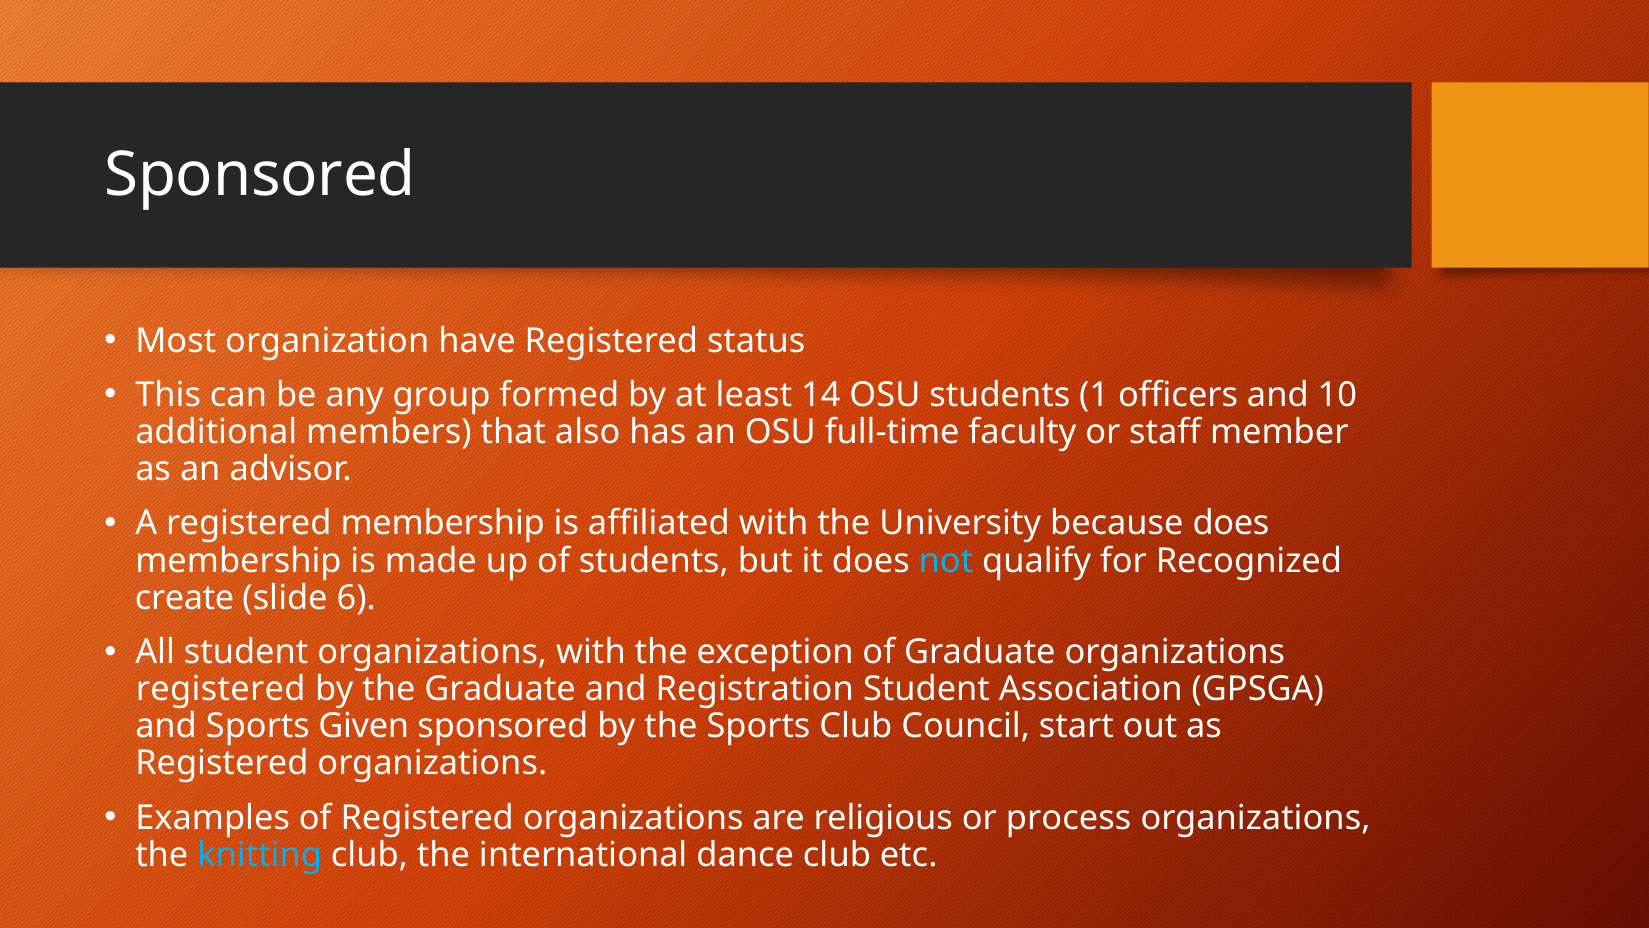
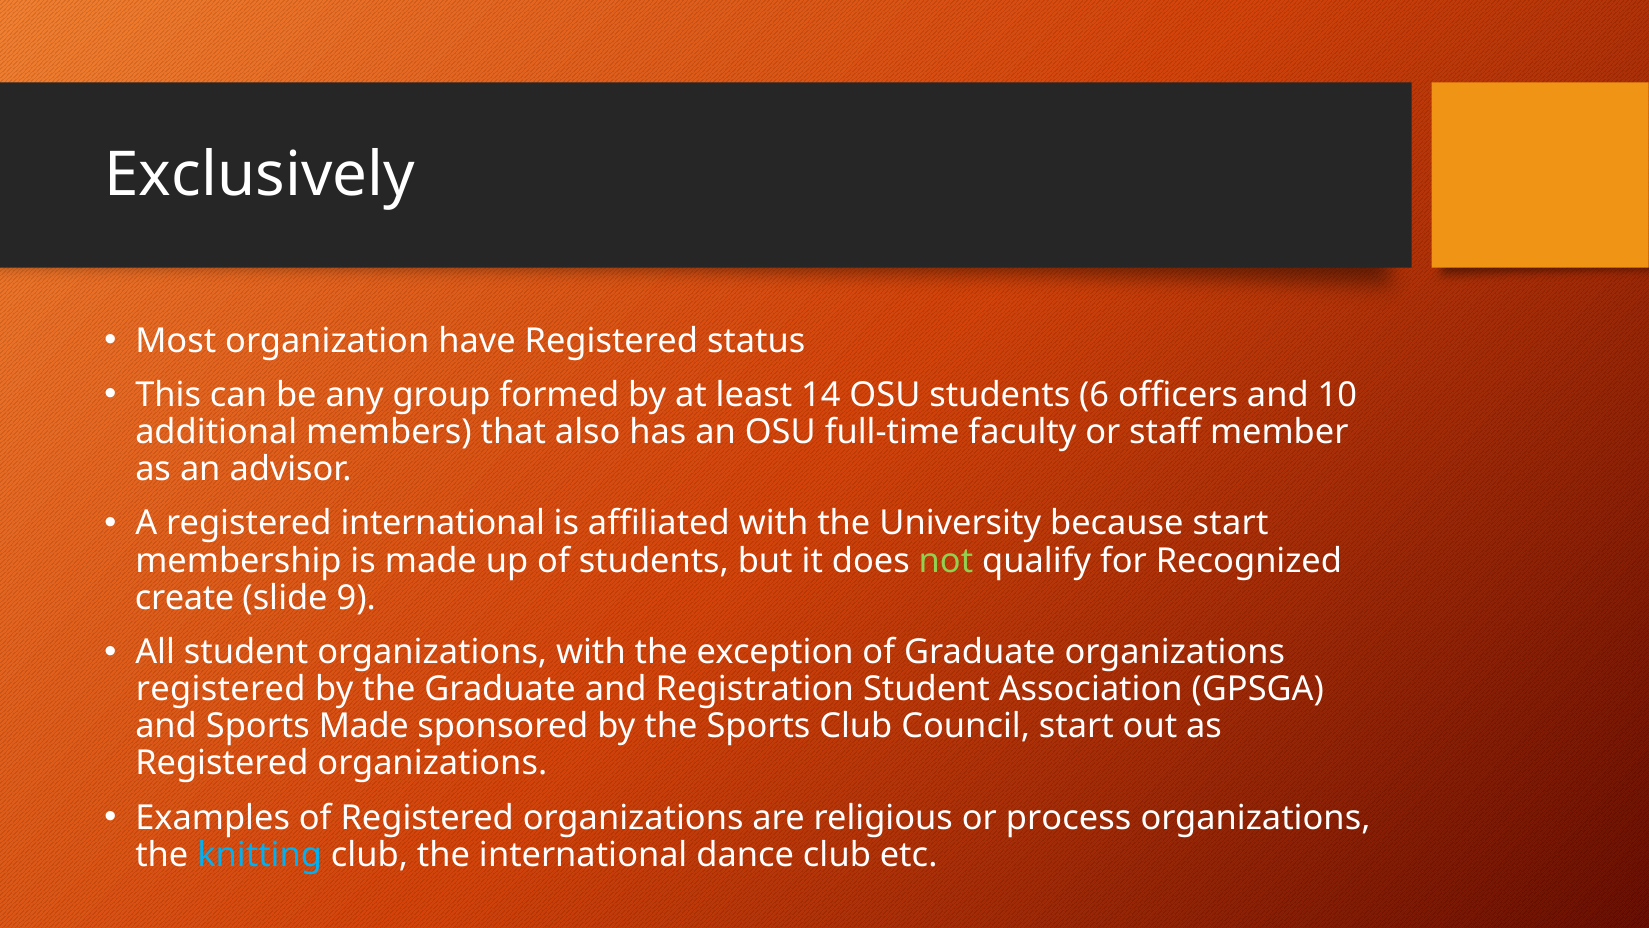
Sponsored: Sponsored -> Exclusively (260, 175)
1: 1 -> 6 (1094, 395)
registered membership: membership -> international (443, 523)
because does: does -> start (1231, 523)
not colour: light blue -> light green (946, 560)
6: 6 -> 9 (356, 598)
Sports Given: Given -> Made (364, 726)
